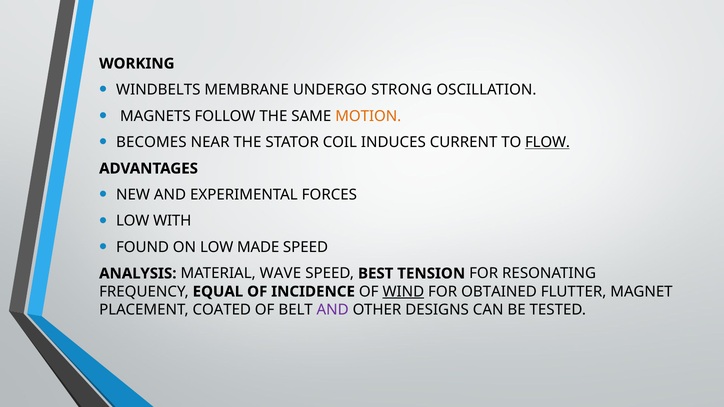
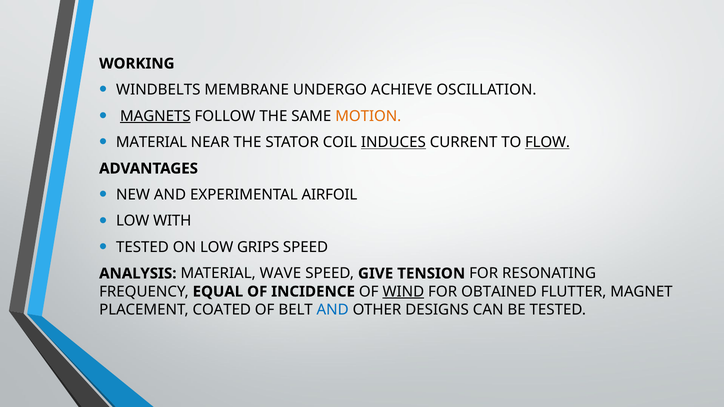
STRONG: STRONG -> ACHIEVE (402, 90)
MAGNETS underline: none -> present (155, 116)
BECOMES: BECOMES -> MATERIAL (152, 142)
INDUCES underline: none -> present (393, 142)
FORCES: FORCES -> AIRFOIL (329, 195)
FOUND: FOUND -> TESTED (142, 247)
MADE: MADE -> GRIPS (258, 247)
BEST: BEST -> GIVE (376, 274)
AND colour: purple -> blue (333, 310)
